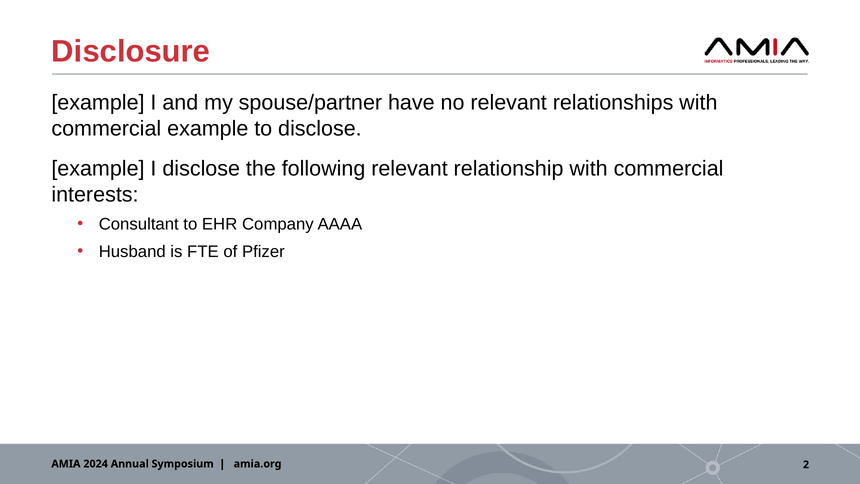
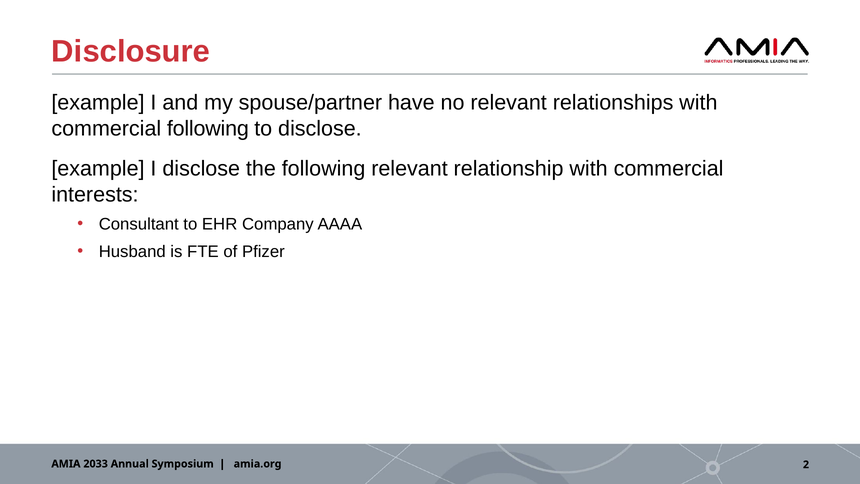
commercial example: example -> following (208, 129)
2024: 2024 -> 2033 (96, 464)
